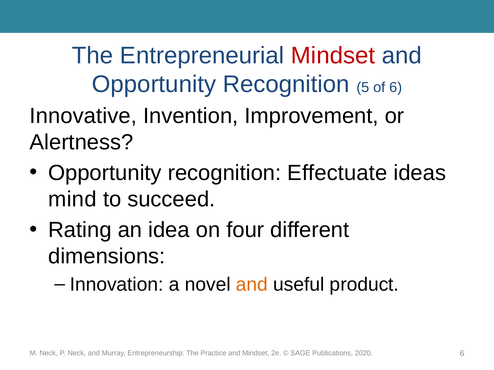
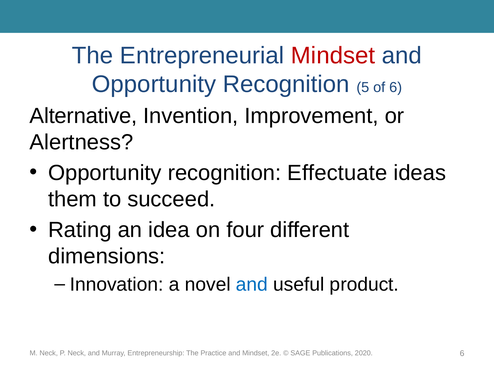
Innovative: Innovative -> Alternative (83, 116)
mind: mind -> them (73, 200)
and colour: orange -> blue (252, 285)
